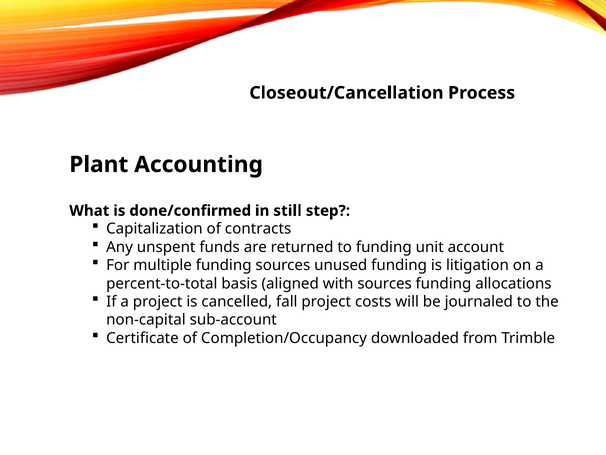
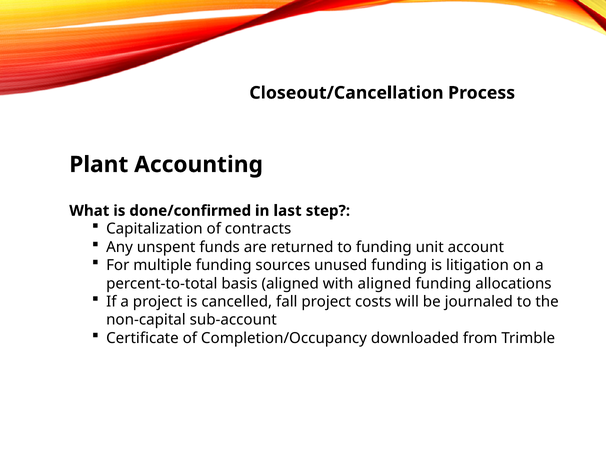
still: still -> last (288, 211)
with sources: sources -> aligned (384, 283)
